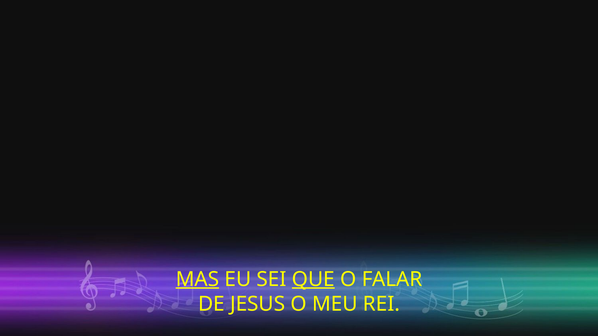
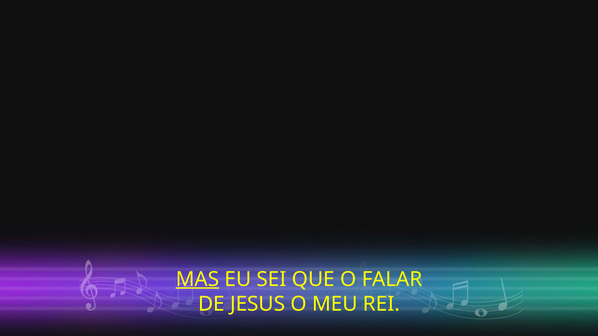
QUE underline: present -> none (313, 280)
